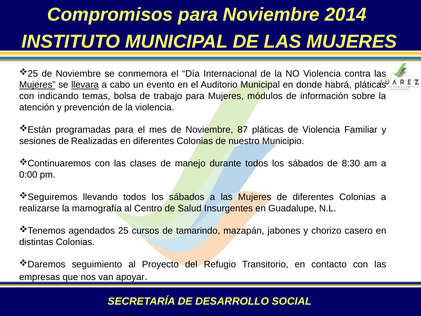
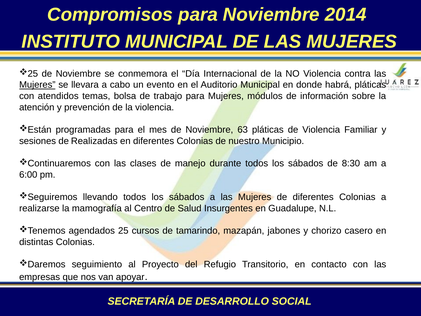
llevara underline: present -> none (85, 85)
indicando: indicando -> atendidos (58, 96)
87: 87 -> 63 (243, 130)
0:00: 0:00 -> 6:00 (28, 175)
